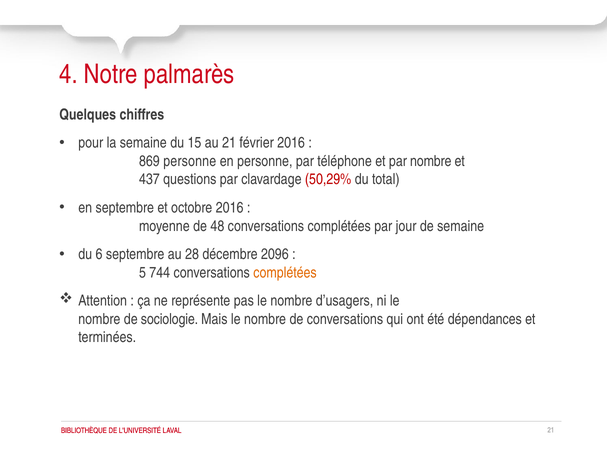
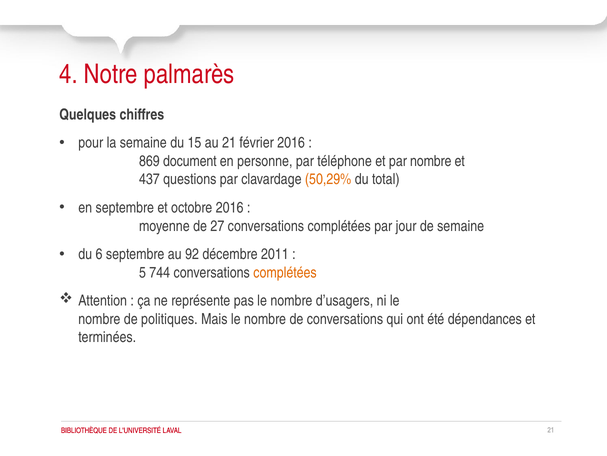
869 personne: personne -> document (190, 161)
50,29% colour: red -> orange (328, 179)
48: 48 -> 27 (217, 226)
28: 28 -> 92 (192, 254)
2096: 2096 -> 2011 (275, 254)
sociologie: sociologie -> politiques (169, 319)
